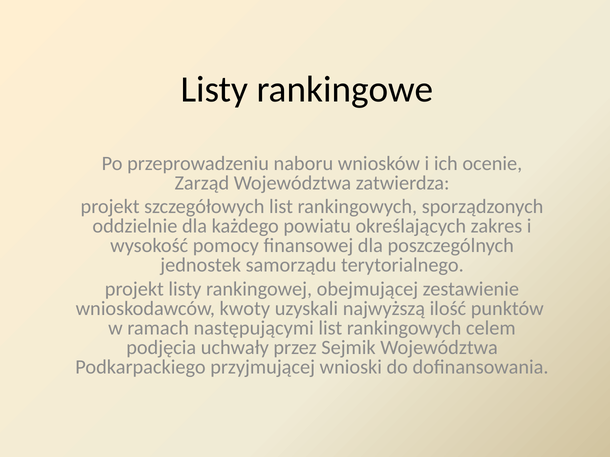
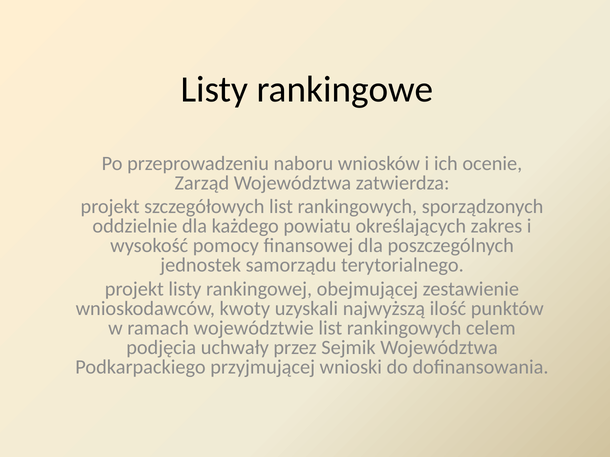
następującymi: następującymi -> województwie (254, 328)
